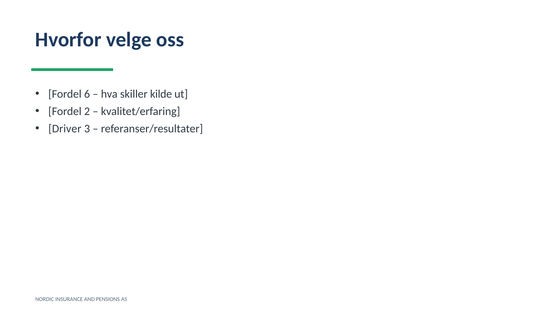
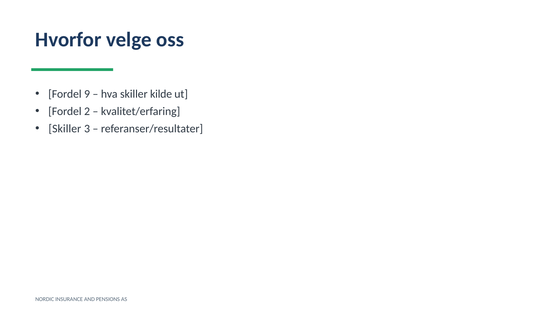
6: 6 -> 9 (87, 94)
Driver: Driver -> Skiller (65, 129)
